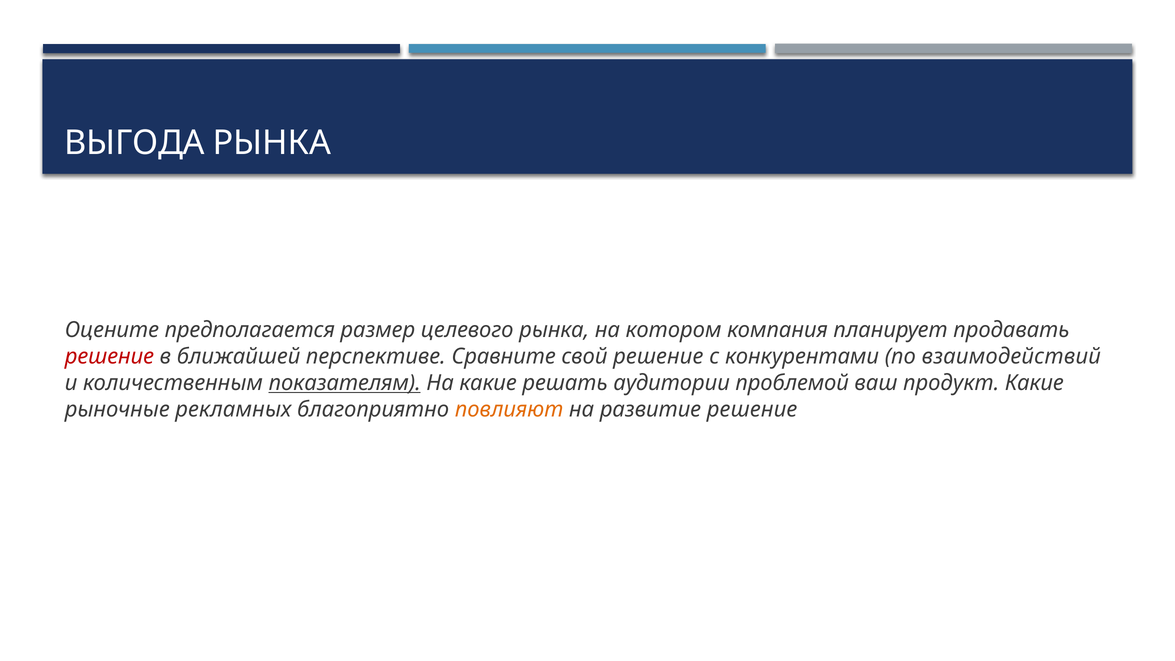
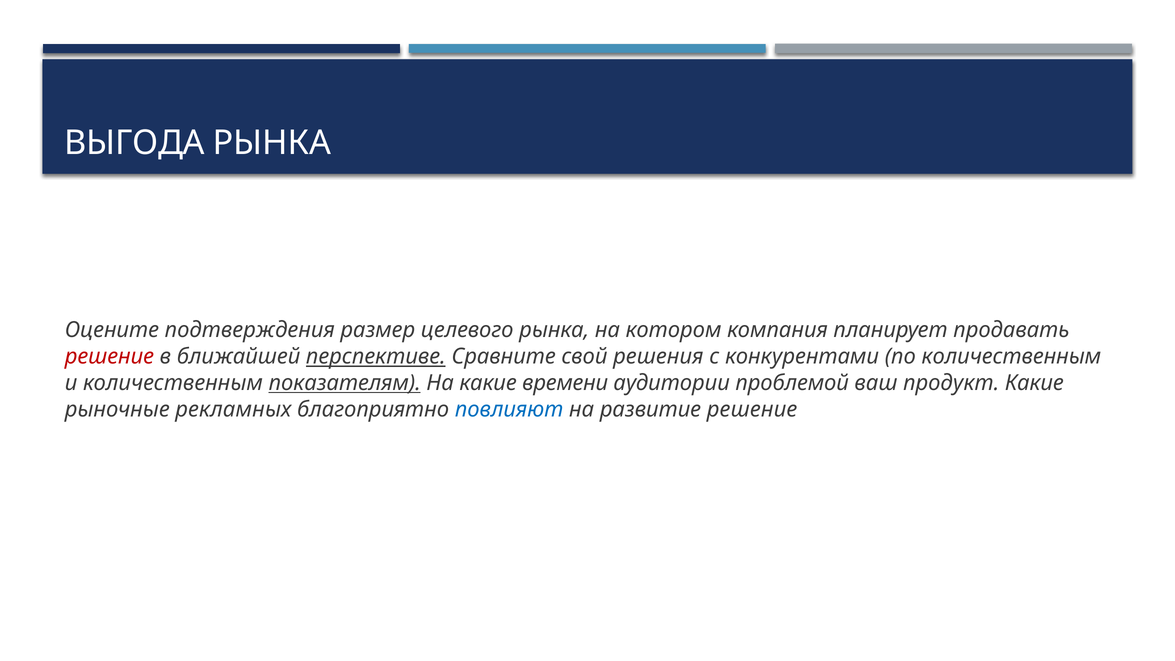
предполагается: предполагается -> подтверждения (250, 330)
перспективе underline: none -> present (376, 357)
свой решение: решение -> решения (658, 357)
по взаимодействий: взаимодействий -> количественным (1011, 357)
решать: решать -> времени (565, 383)
повлияют colour: orange -> blue (509, 409)
